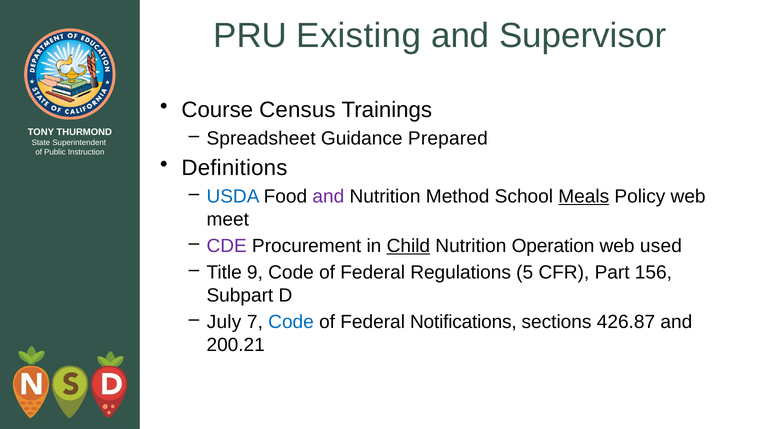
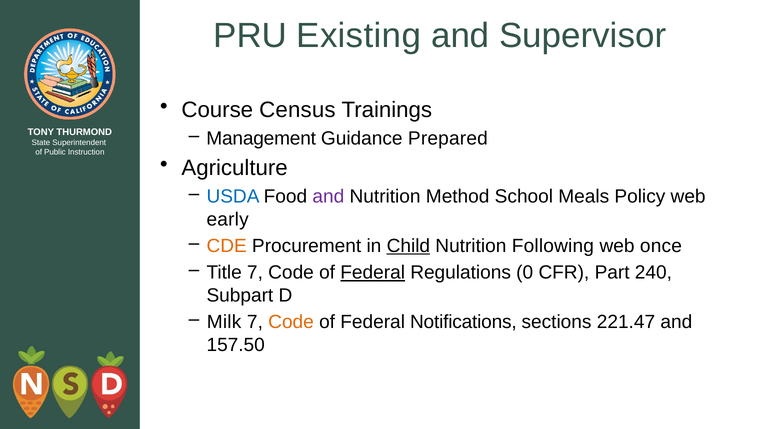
Spreadsheet: Spreadsheet -> Management (261, 139)
Definitions: Definitions -> Agriculture (235, 168)
Meals underline: present -> none (584, 196)
meet: meet -> early (228, 219)
CDE colour: purple -> orange (227, 246)
Operation: Operation -> Following (553, 246)
used: used -> once (661, 246)
Title 9: 9 -> 7 (255, 273)
Federal underline: none -> present (373, 273)
5: 5 -> 0 (525, 273)
156: 156 -> 240 (653, 273)
July: July -> Milk (224, 322)
Code colour: blue -> orange (291, 322)
426.87: 426.87 -> 221.47 (626, 322)
200.21: 200.21 -> 157.50 (236, 345)
